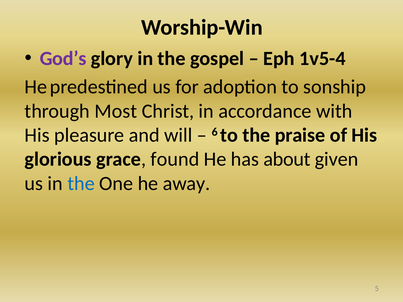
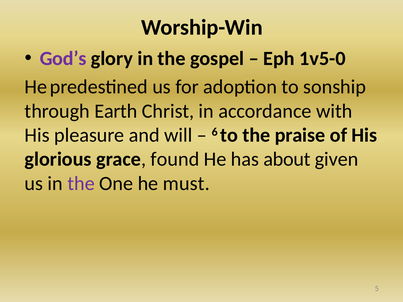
1v5-4: 1v5-4 -> 1v5-0 (322, 59)
Most: Most -> Earth (116, 111)
the colour: blue -> purple (81, 184)
away: away -> must (186, 184)
